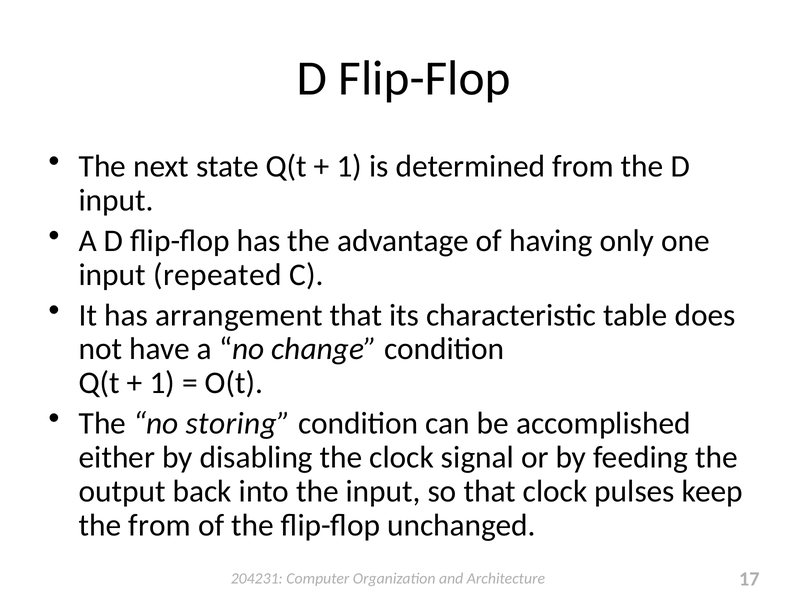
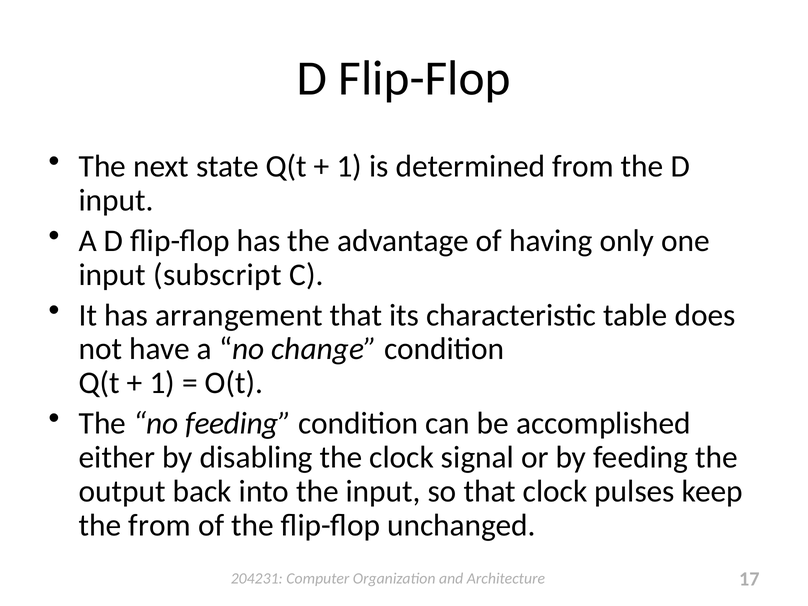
repeated: repeated -> subscript (217, 275)
no storing: storing -> feeding (238, 423)
